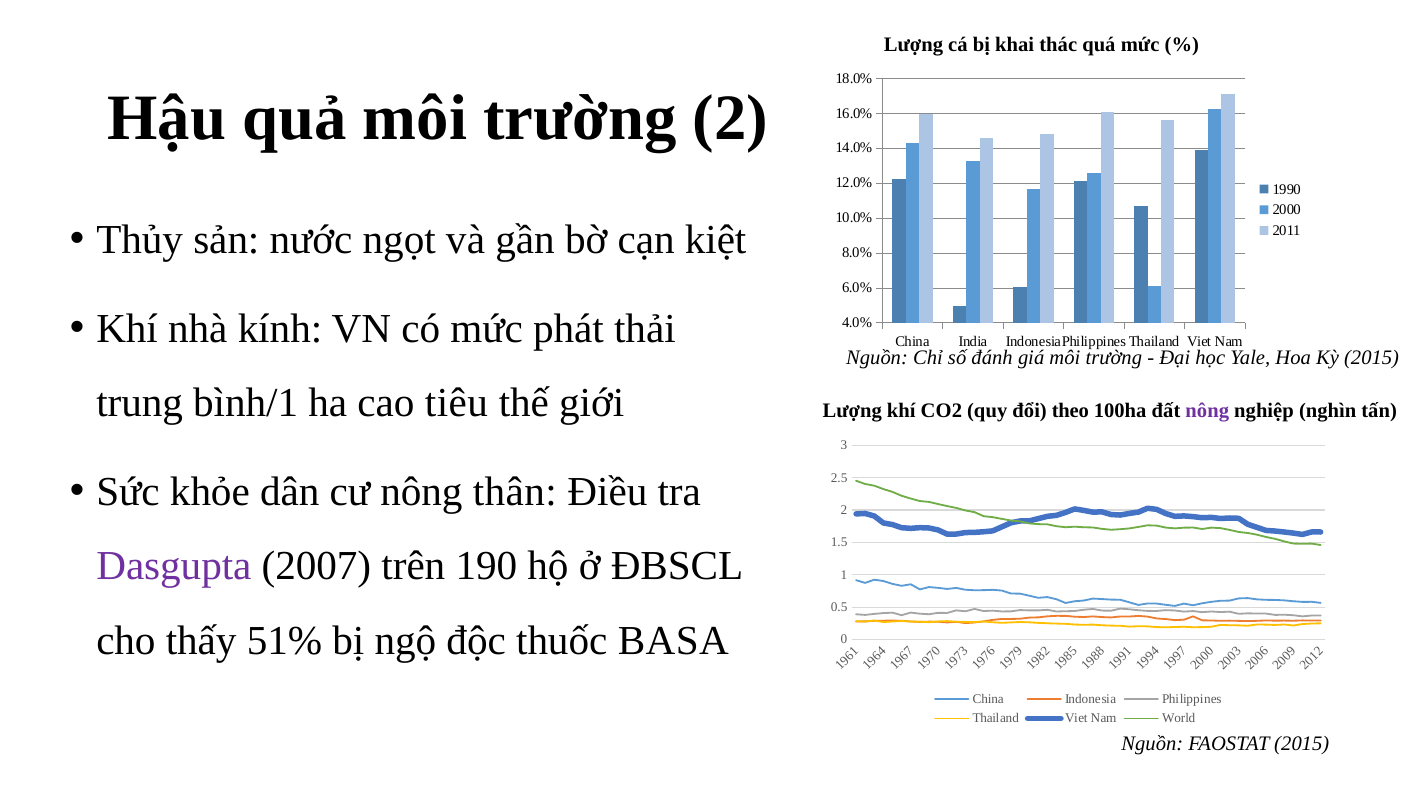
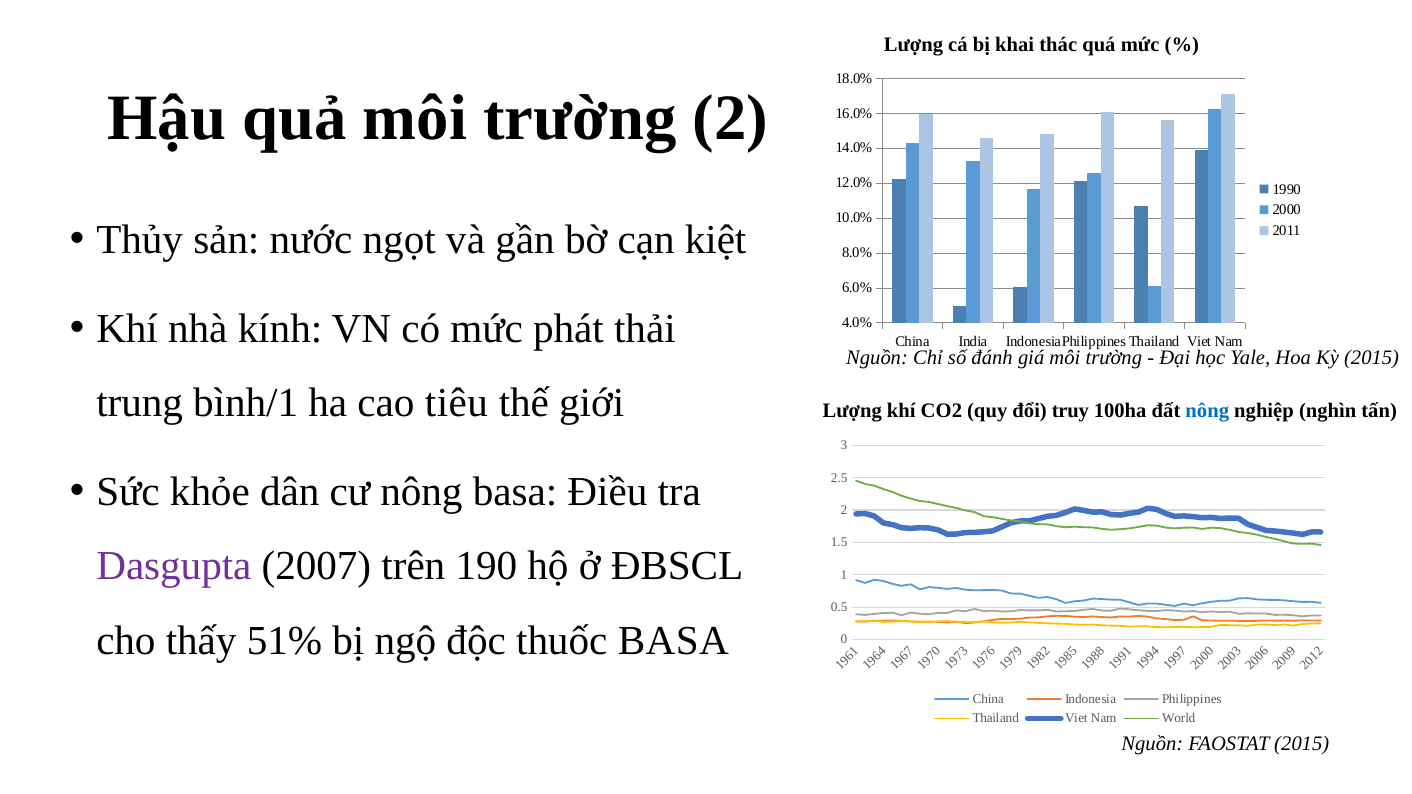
theo: theo -> truy (1070, 410)
nông colour: purple -> blue (1207, 410)
nông thân: thân -> basa (515, 492)
